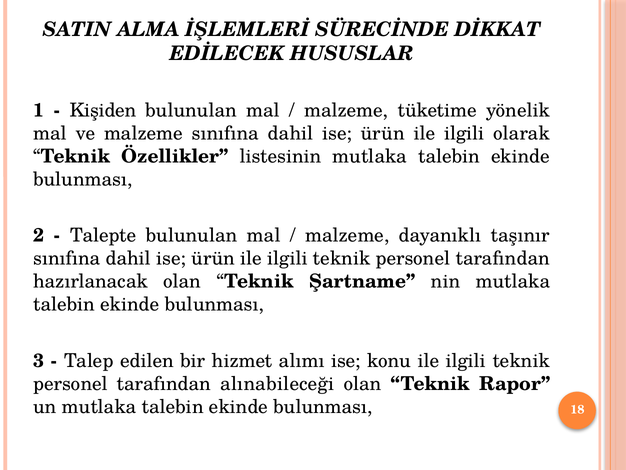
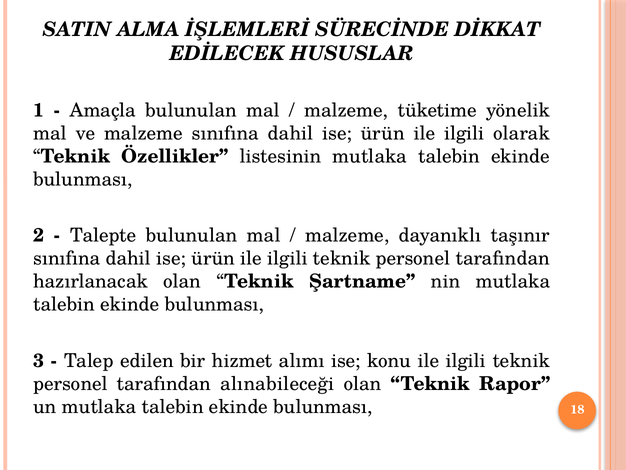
Kişiden: Kişiden -> Amaçla (103, 110)
